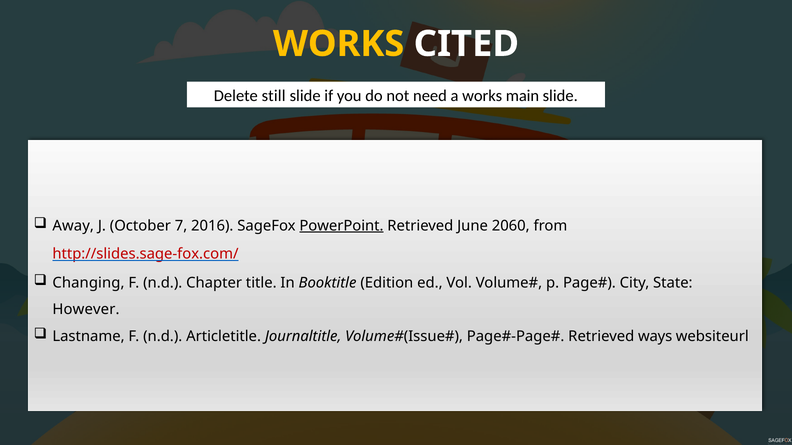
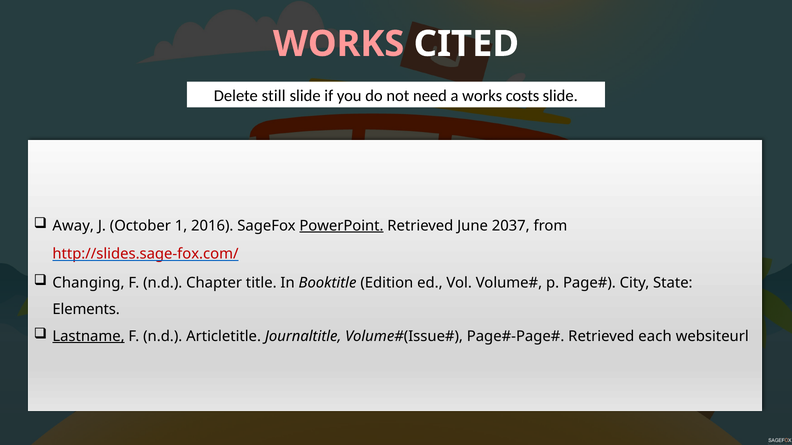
WORKS colour: yellow -> pink (339, 44)
main: main -> costs (522, 96)
7: 7 -> 1 (181, 226)
2060: 2060 -> 2037 (511, 226)
However: However -> Elements (86, 310)
Lastname underline: none -> present (89, 337)
ways: ways -> each (655, 337)
